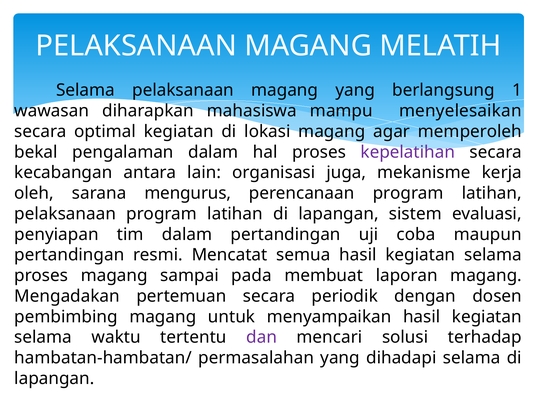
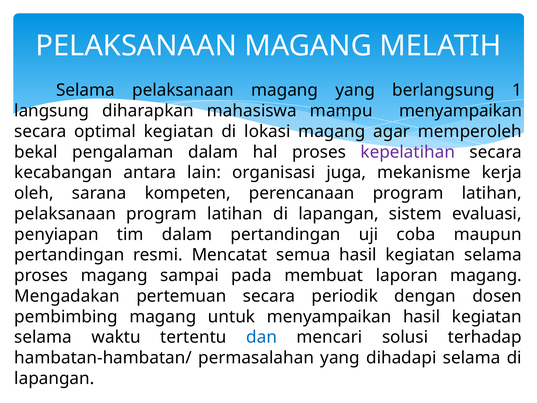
wawasan: wawasan -> langsung (52, 111)
mampu menyelesaikan: menyelesaikan -> menyampaikan (461, 111)
mengurus: mengurus -> kompeten (188, 193)
dan colour: purple -> blue (262, 337)
